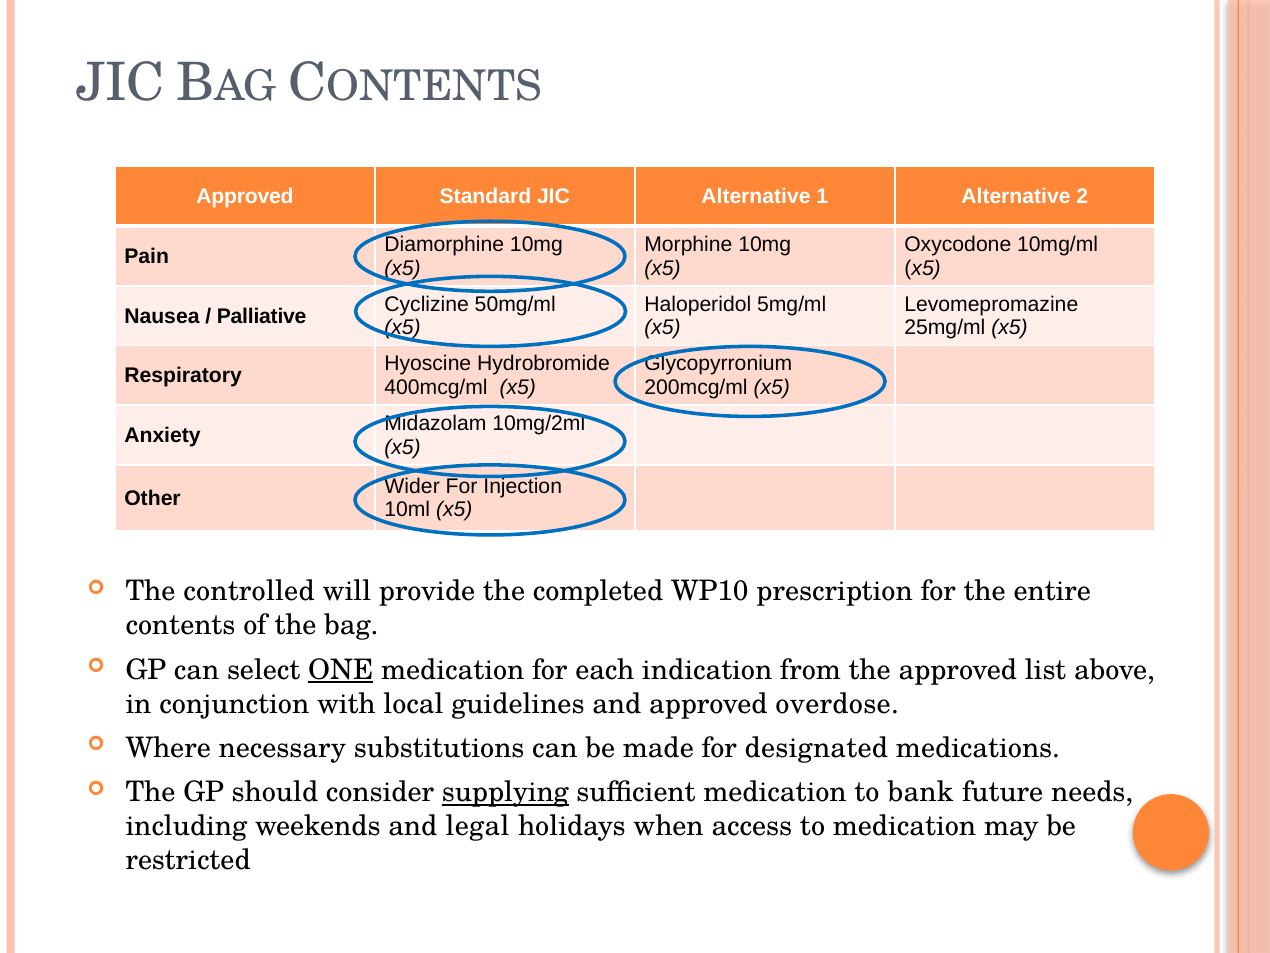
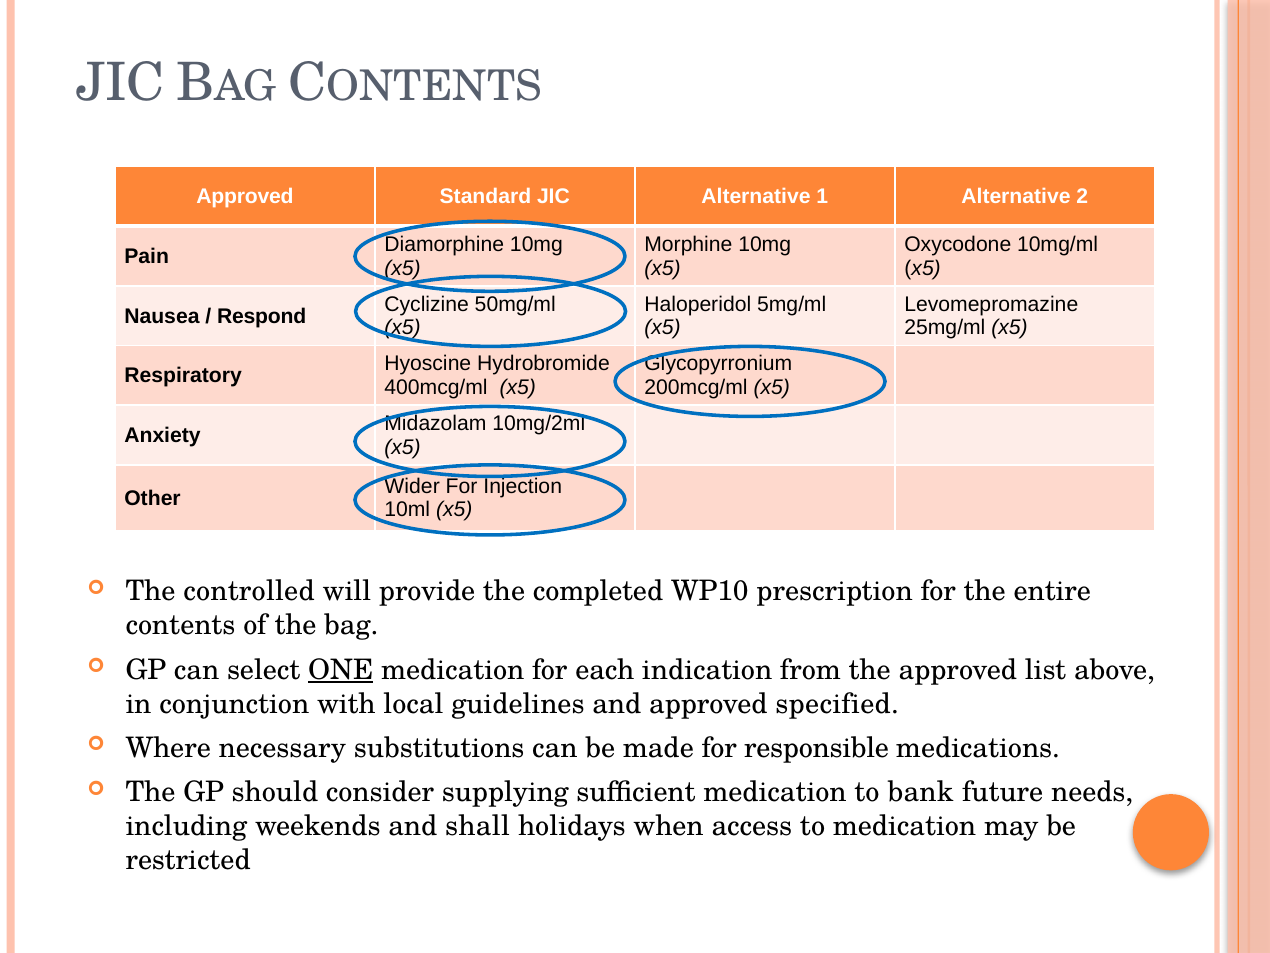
Palliative: Palliative -> Respond (262, 316)
overdose: overdose -> specified (837, 703)
designated: designated -> responsible (817, 748)
supplying underline: present -> none (505, 792)
legal: legal -> shall (478, 826)
